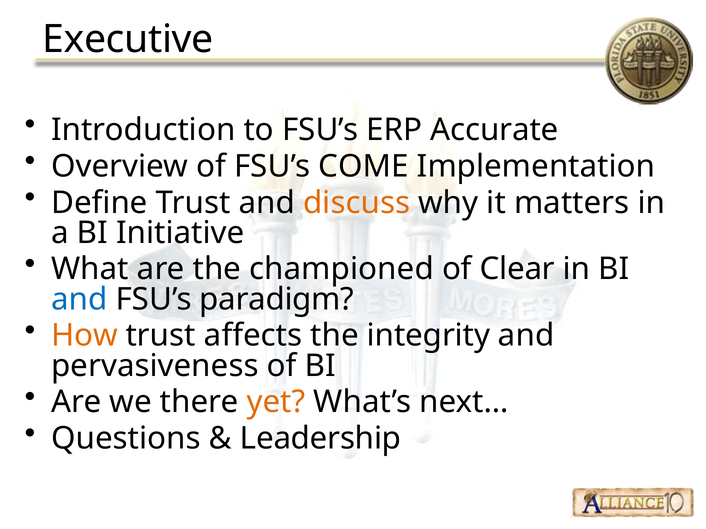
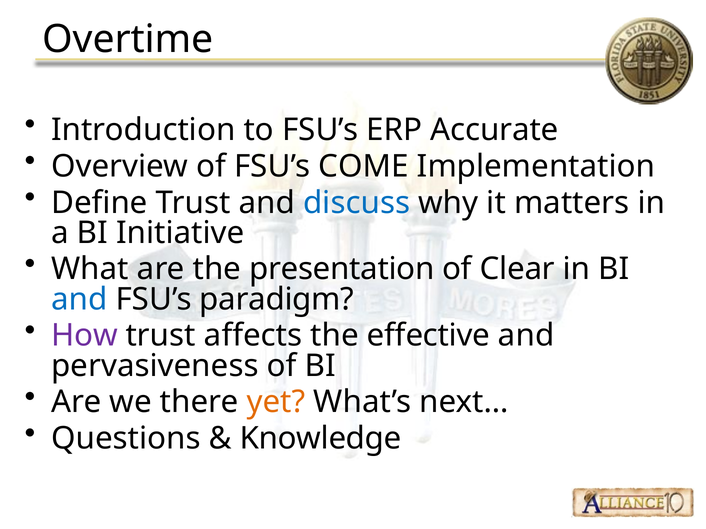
Executive: Executive -> Overtime (128, 39)
discuss colour: orange -> blue (357, 203)
championed: championed -> presentation (342, 269)
How colour: orange -> purple (84, 336)
integrity: integrity -> effective (429, 336)
Leadership: Leadership -> Knowledge (321, 439)
